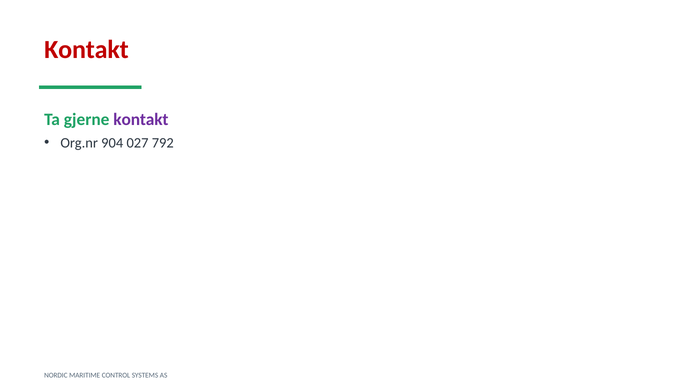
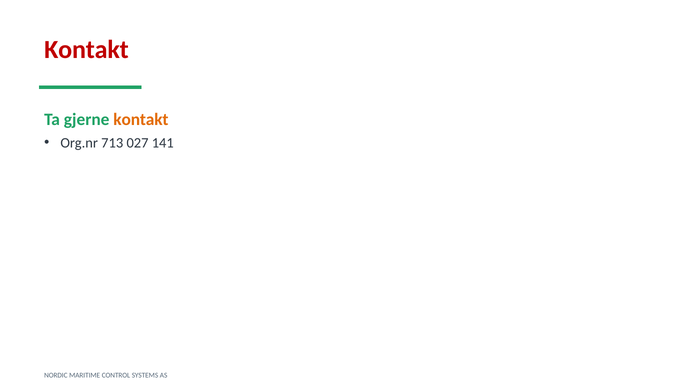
kontakt colour: purple -> orange (141, 119)
904: 904 -> 713 (112, 143)
792: 792 -> 141 (163, 143)
